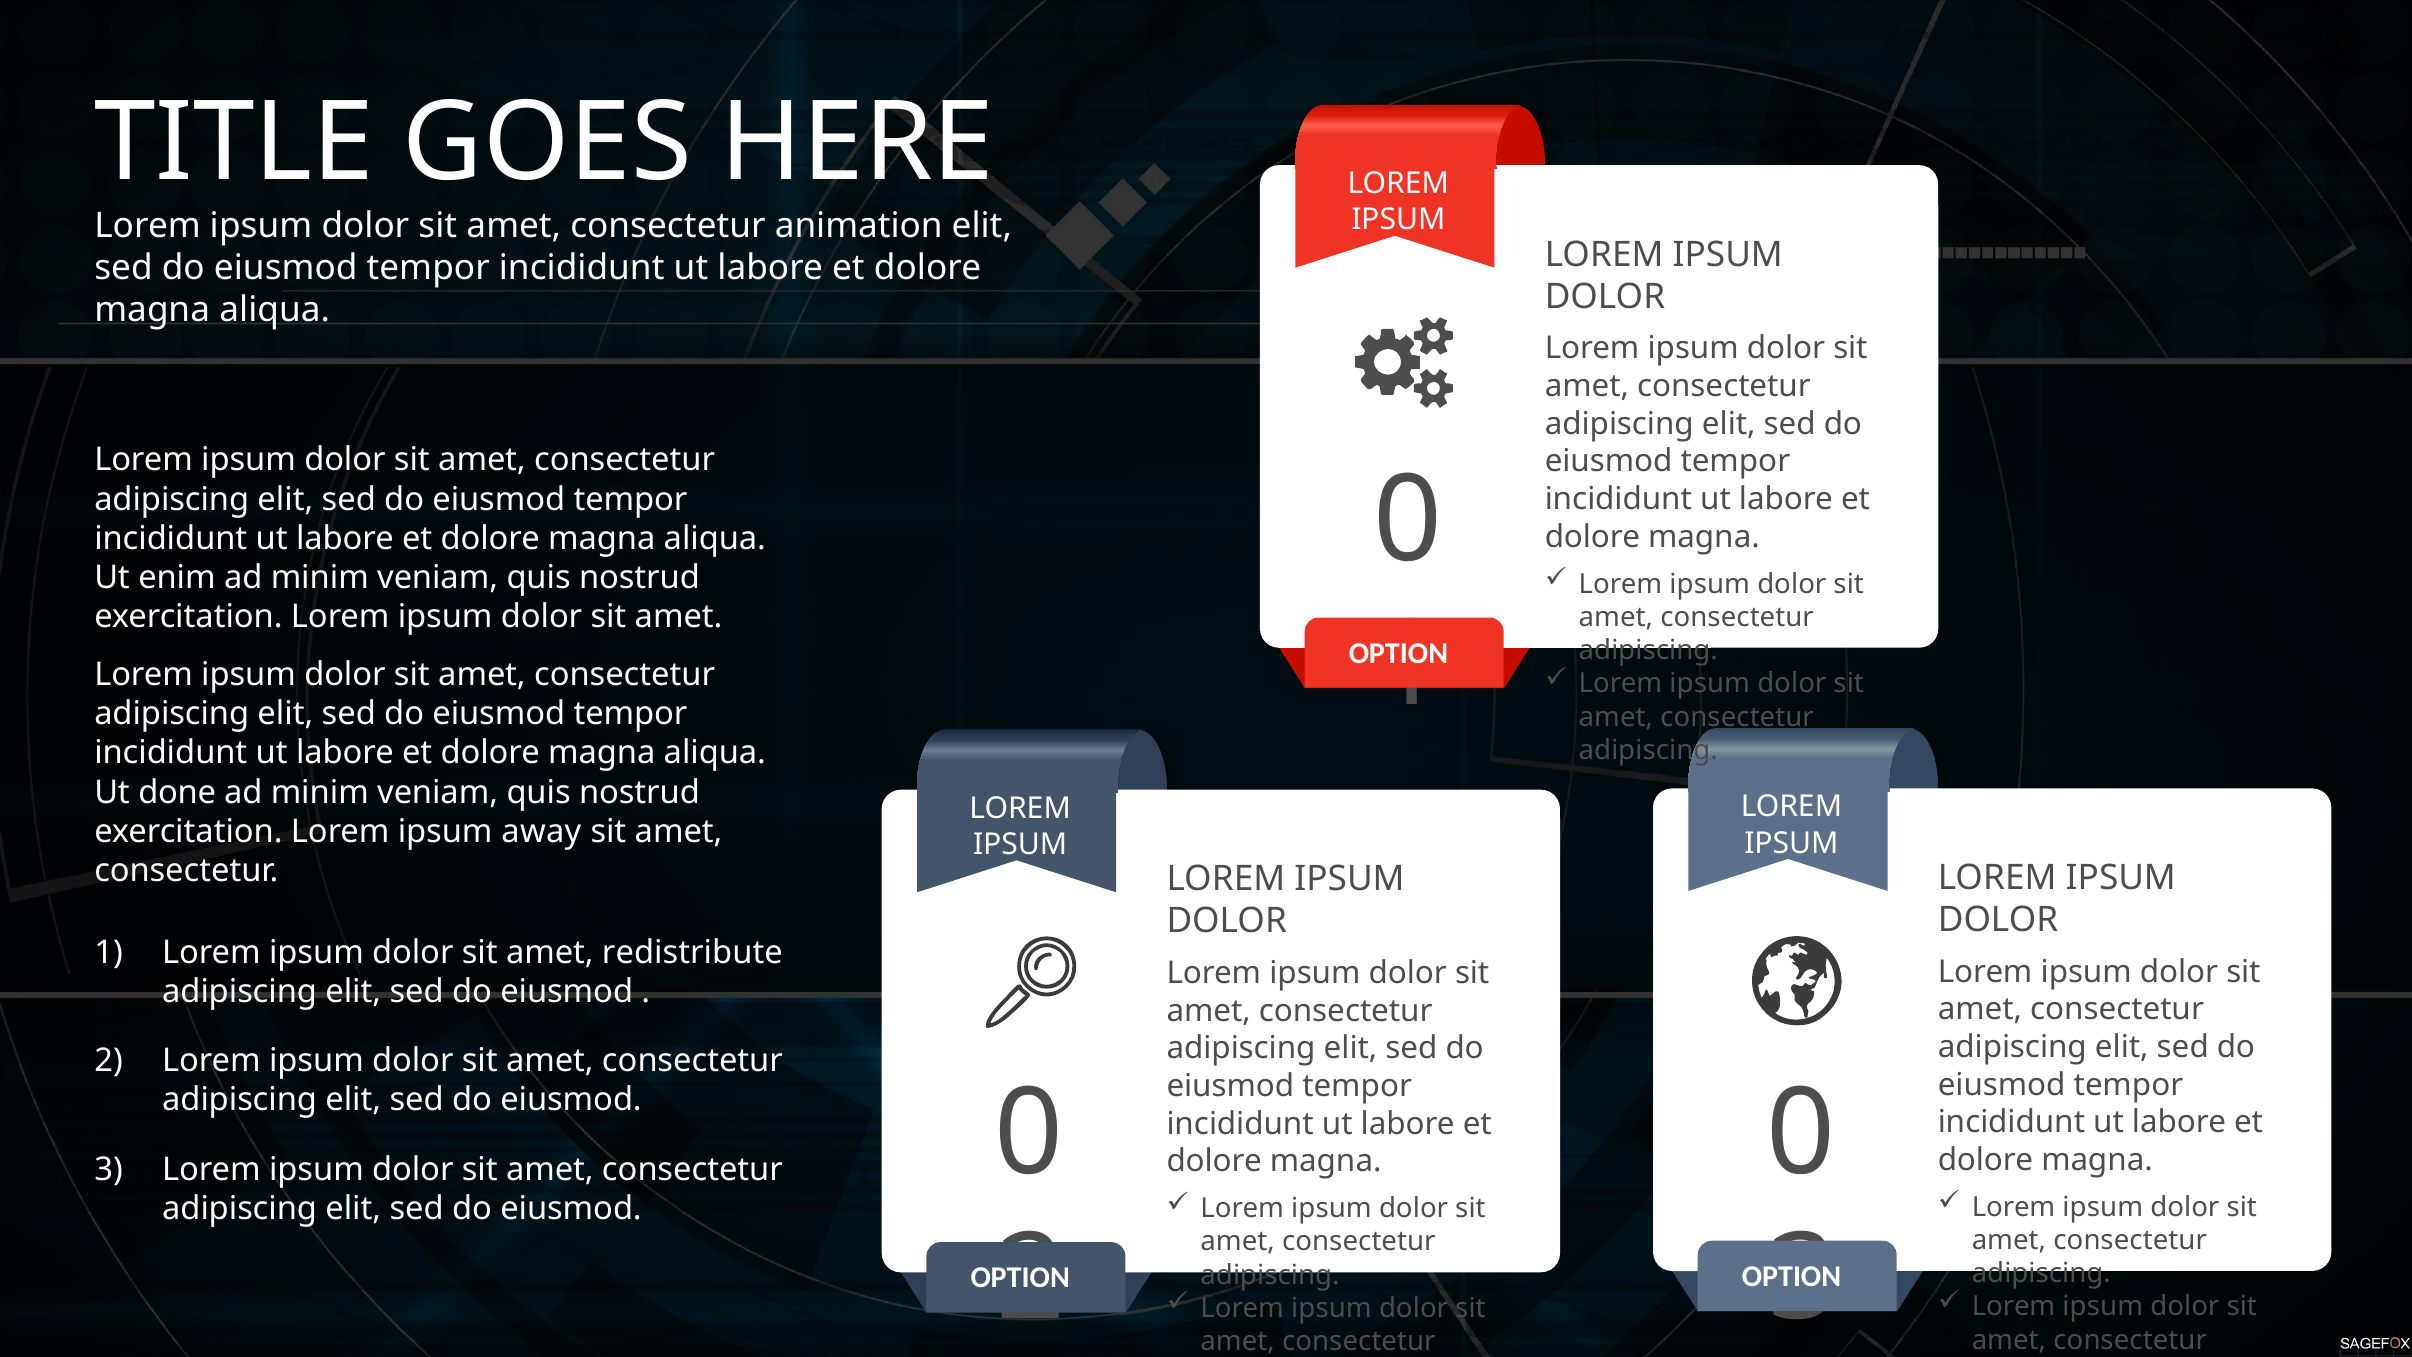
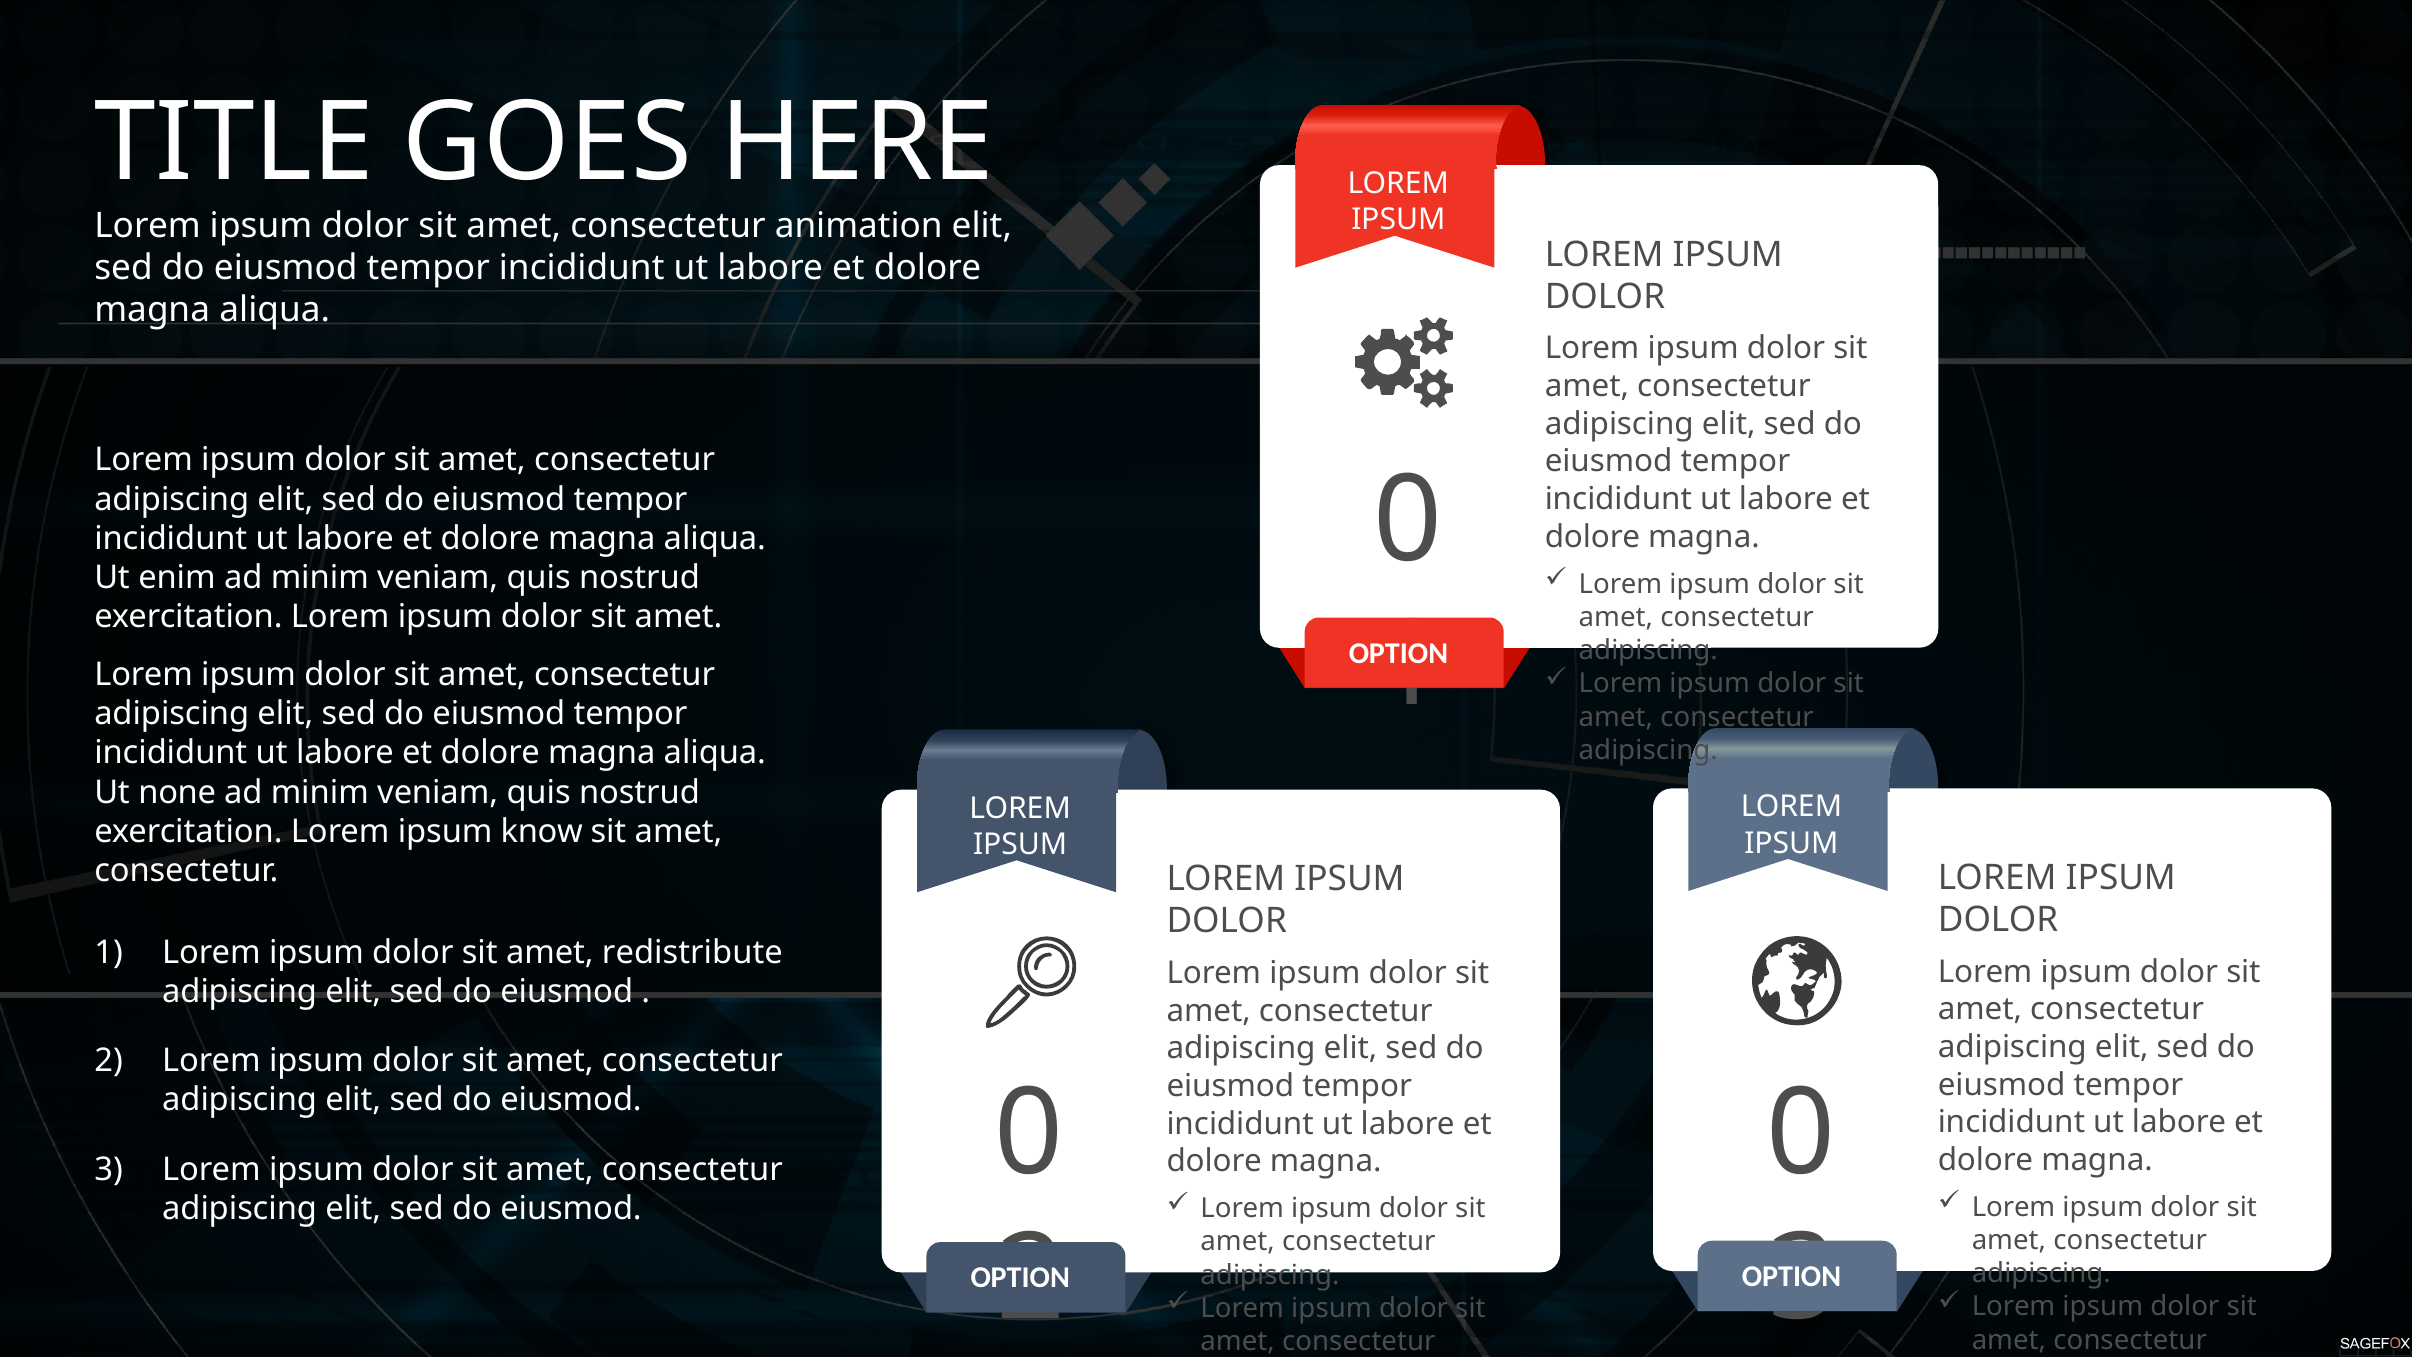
done: done -> none (177, 792)
away: away -> know (542, 831)
